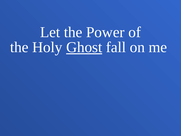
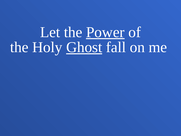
Power underline: none -> present (105, 32)
